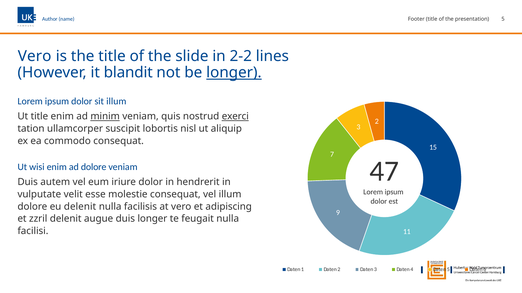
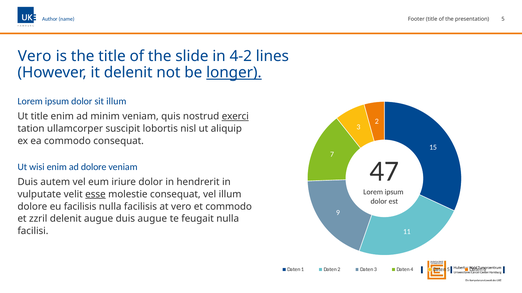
2-2: 2-2 -> 4-2 (241, 56)
it blandit: blandit -> delenit (128, 73)
minim underline: present -> none (105, 117)
esse underline: none -> present (95, 195)
eu delenit: delenit -> facilisis (80, 207)
et adipiscing: adipiscing -> commodo (229, 207)
duis longer: longer -> augue (152, 219)
